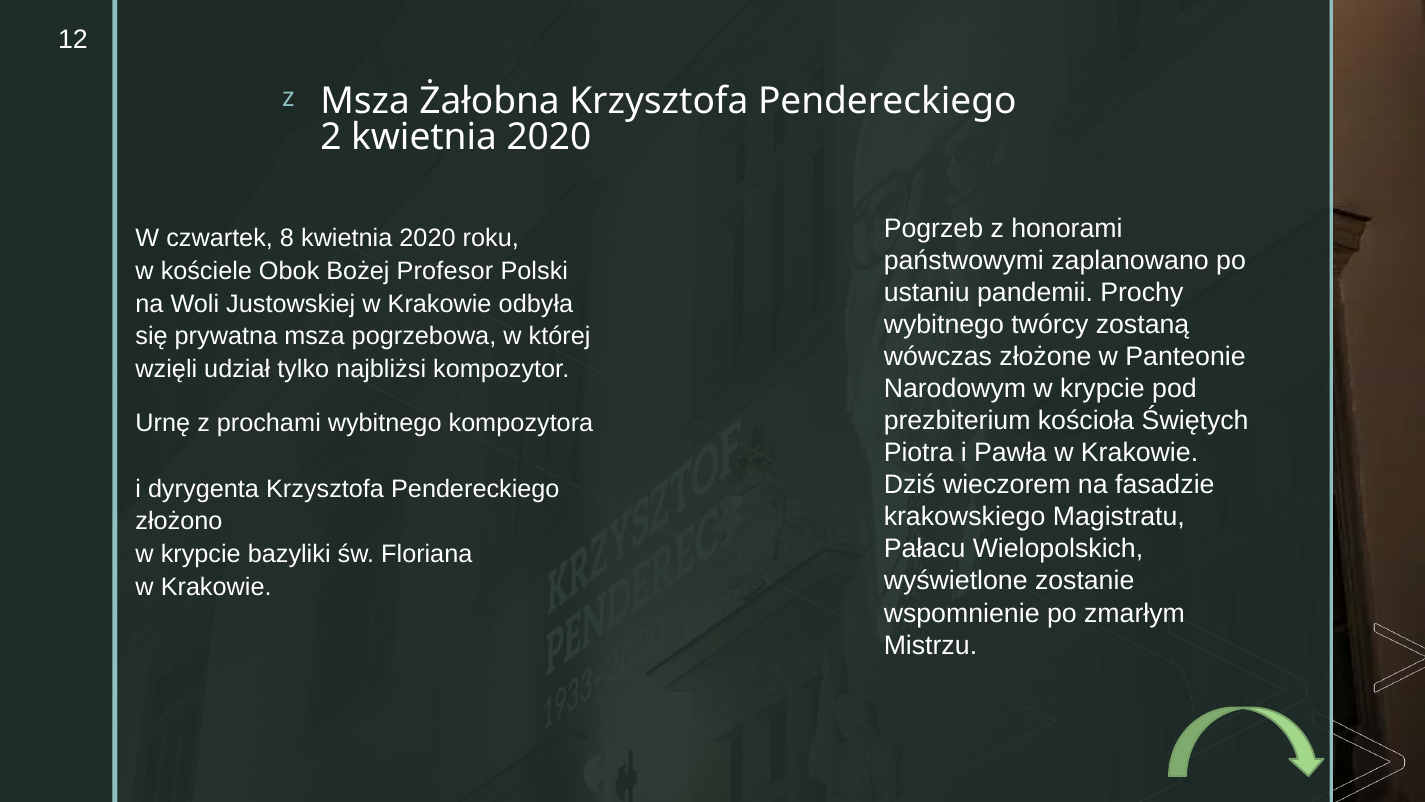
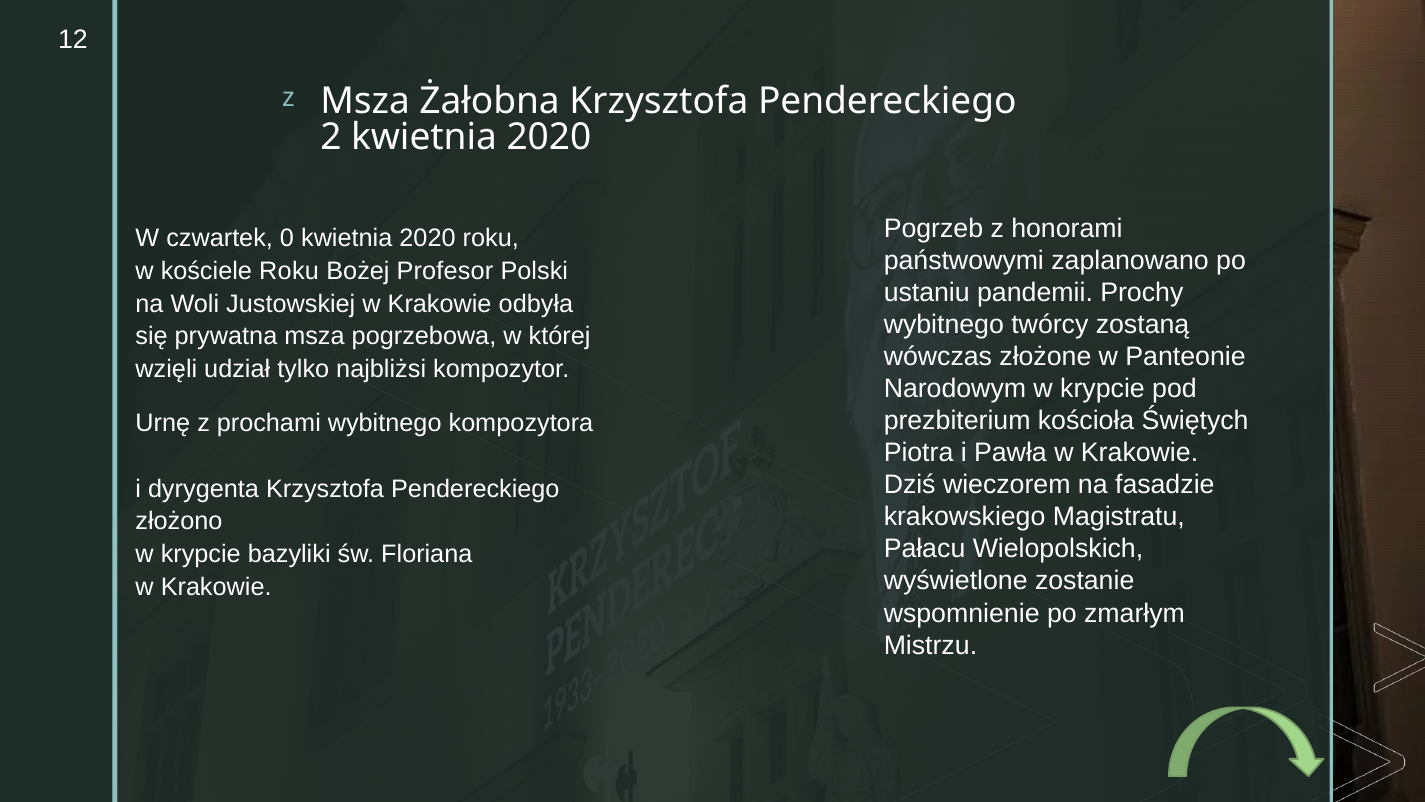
8: 8 -> 0 (287, 238)
kościele Obok: Obok -> Roku (289, 271)
